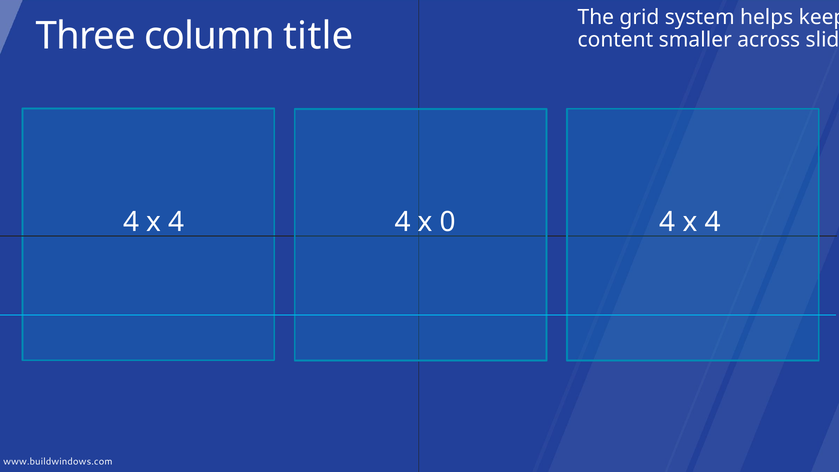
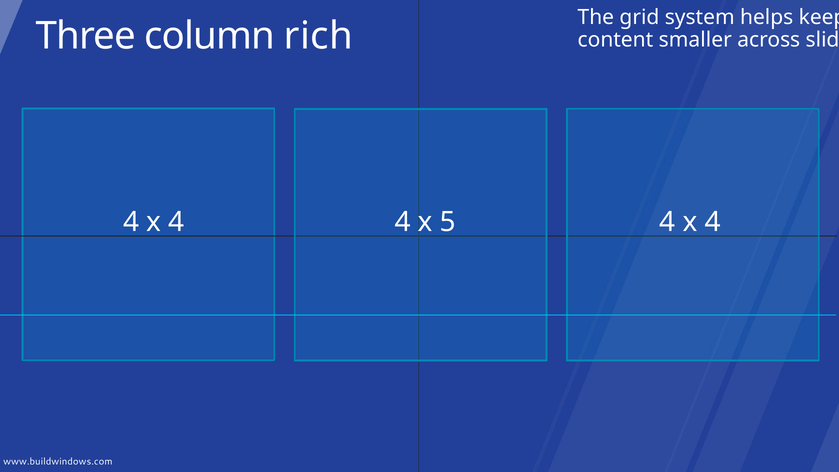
title: title -> rich (318, 36)
0: 0 -> 5 (448, 222)
